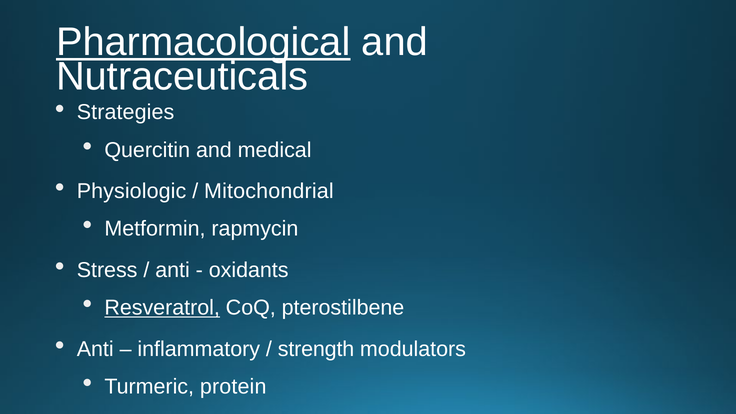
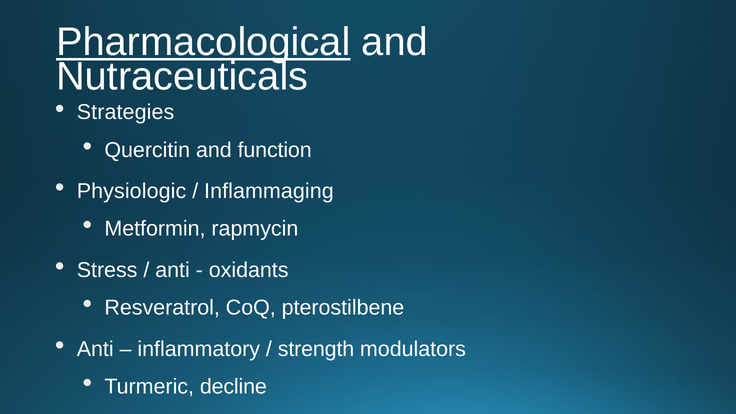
medical: medical -> function (275, 150)
Mitochondrial: Mitochondrial -> Inflammaging (269, 191)
Resveratrol underline: present -> none (162, 308)
protein: protein -> decline (233, 387)
